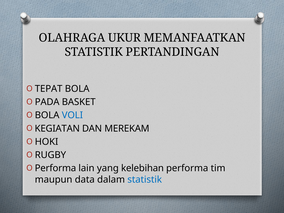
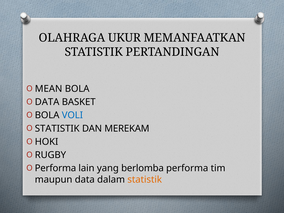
TEPAT: TEPAT -> MEAN (49, 89)
PADA: PADA -> DATA (47, 102)
KEGIATAN: KEGIATAN -> STATISTIK (57, 129)
kelebihan: kelebihan -> berlomba (142, 168)
statistik colour: blue -> orange (145, 180)
